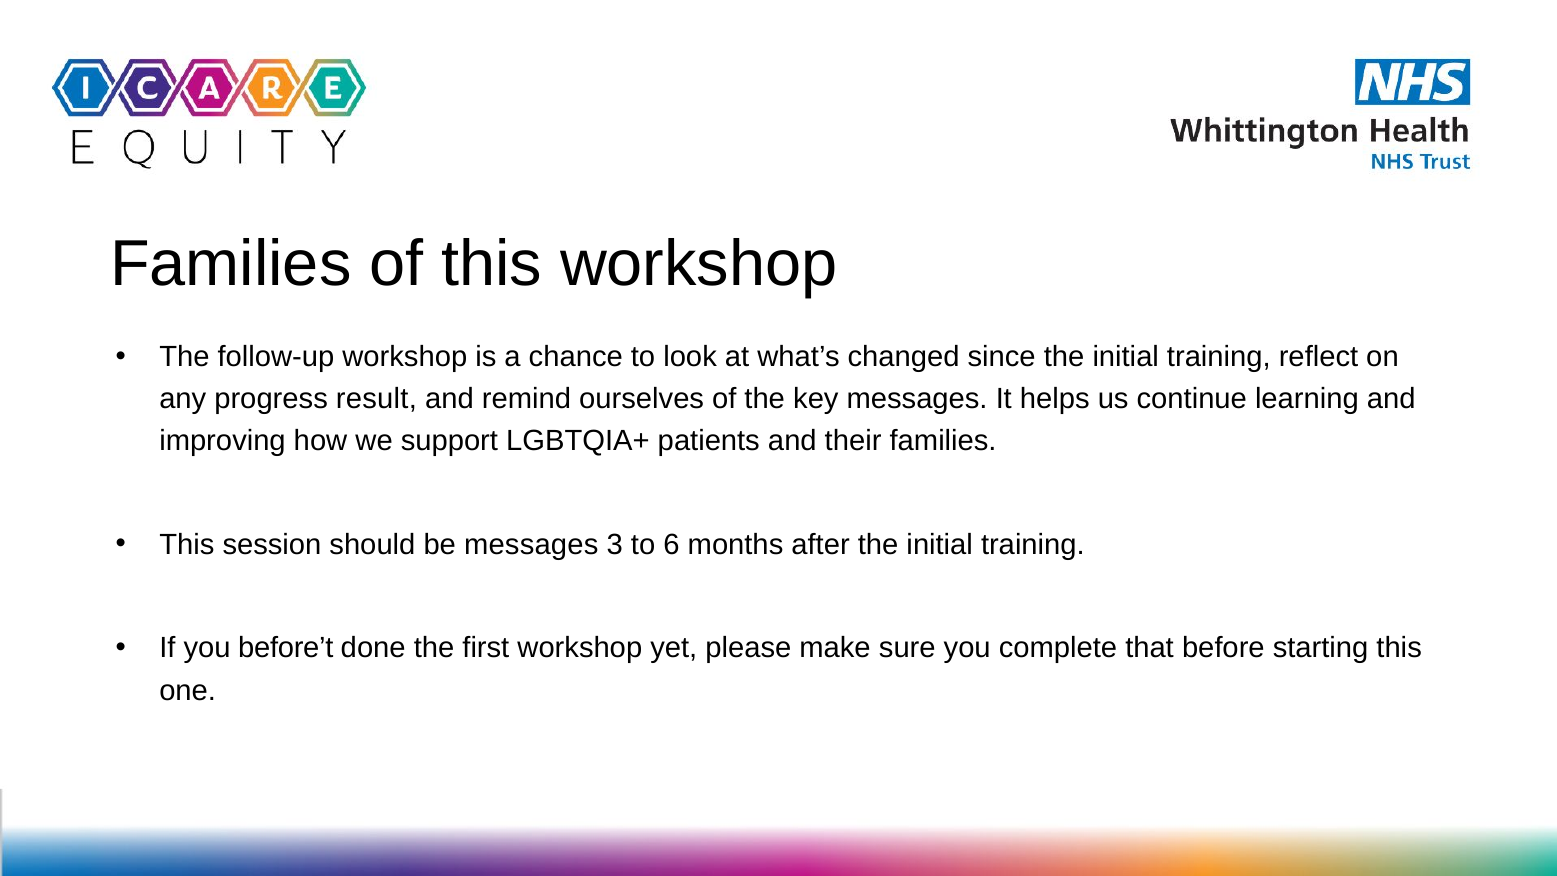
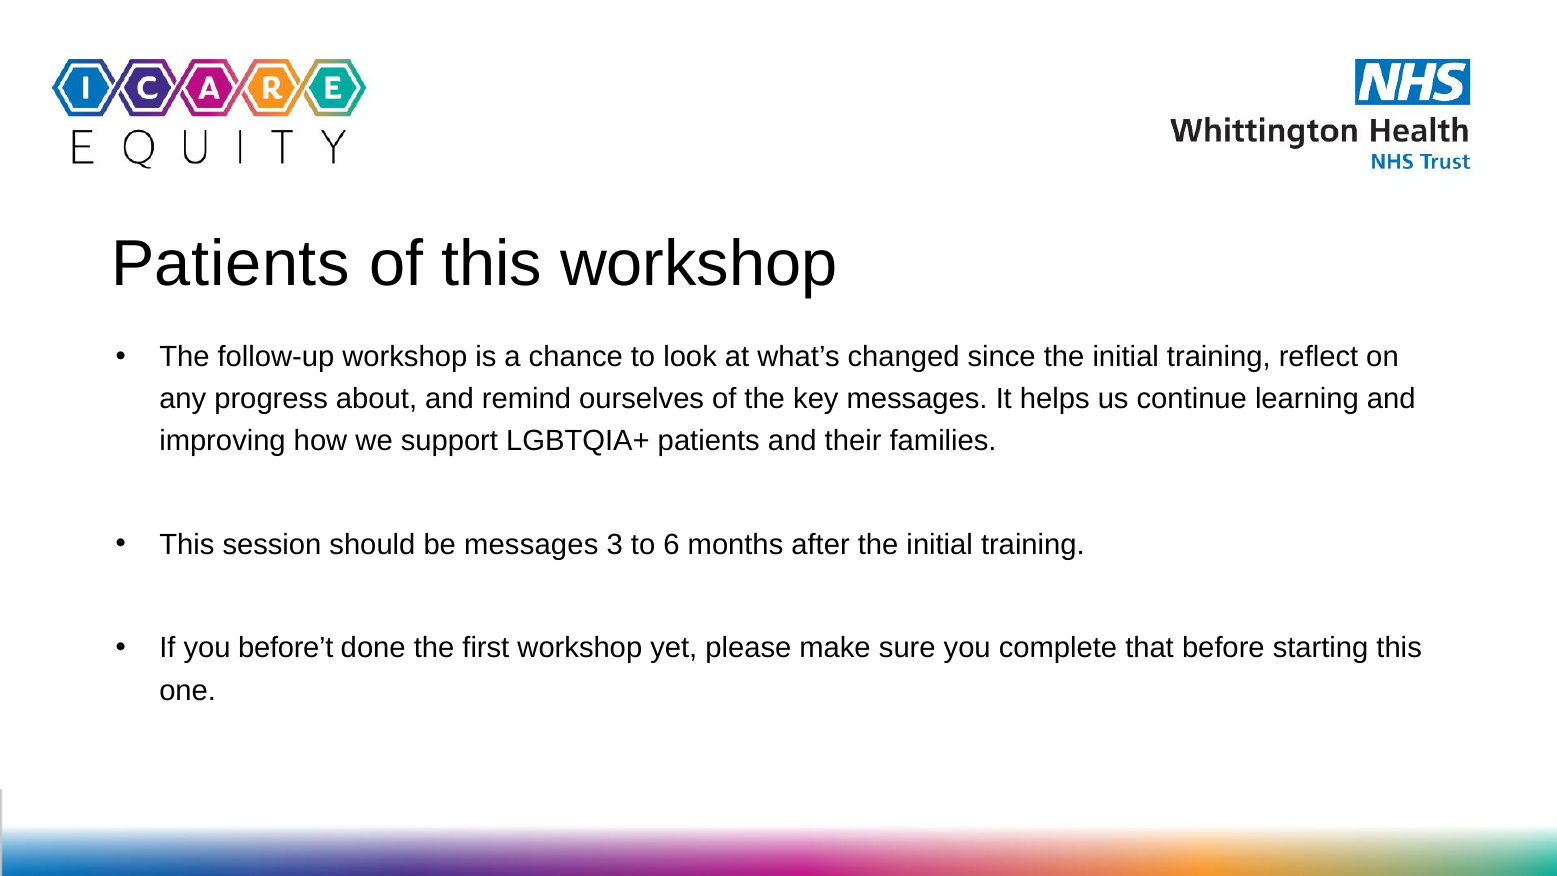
Families: Families -> Patients (230, 264)
result: result -> about (377, 399)
